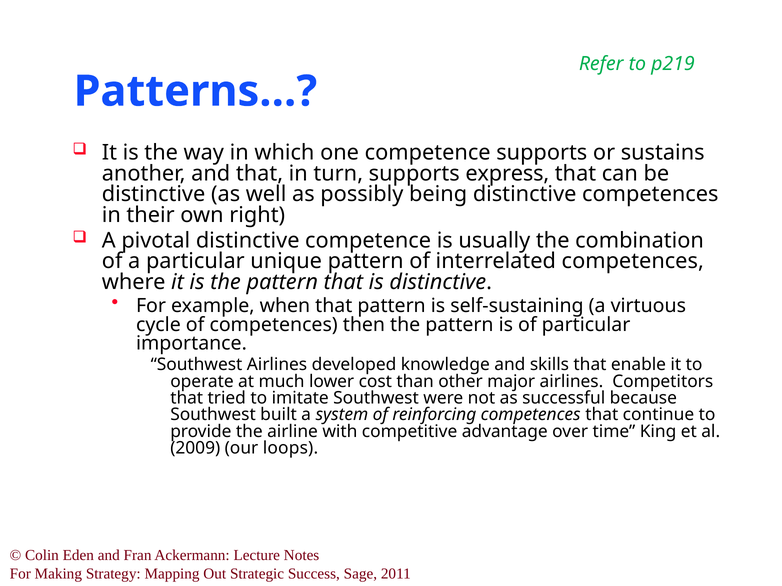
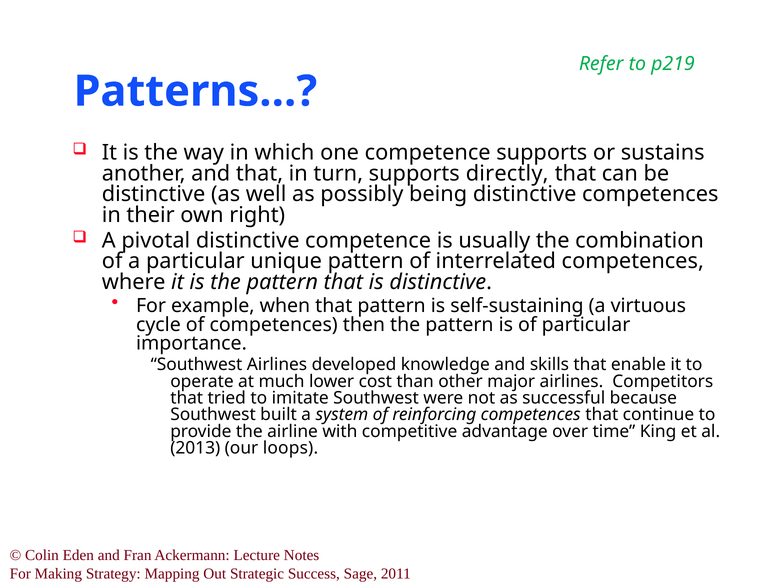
express: express -> directly (507, 174)
2009: 2009 -> 2013 (195, 448)
